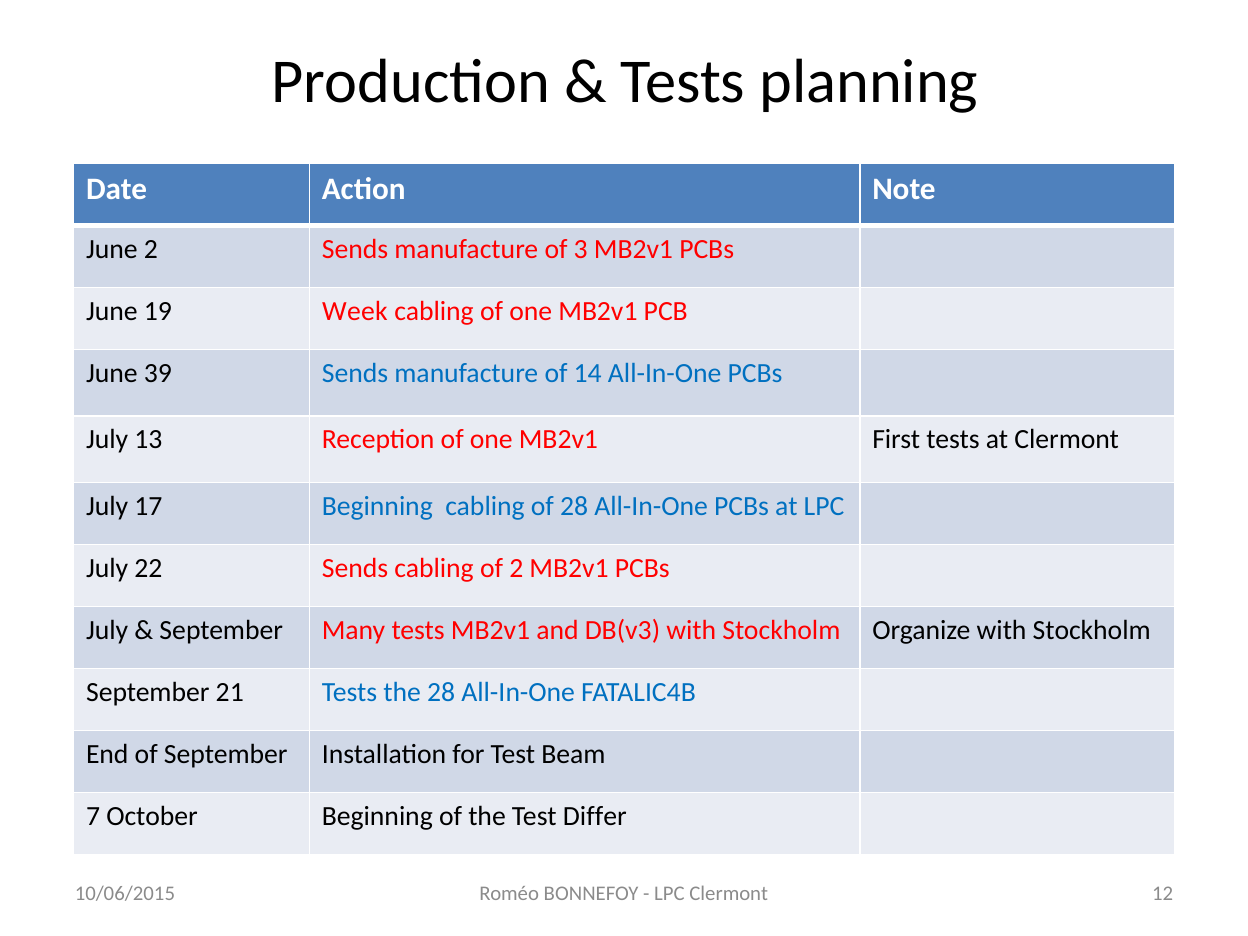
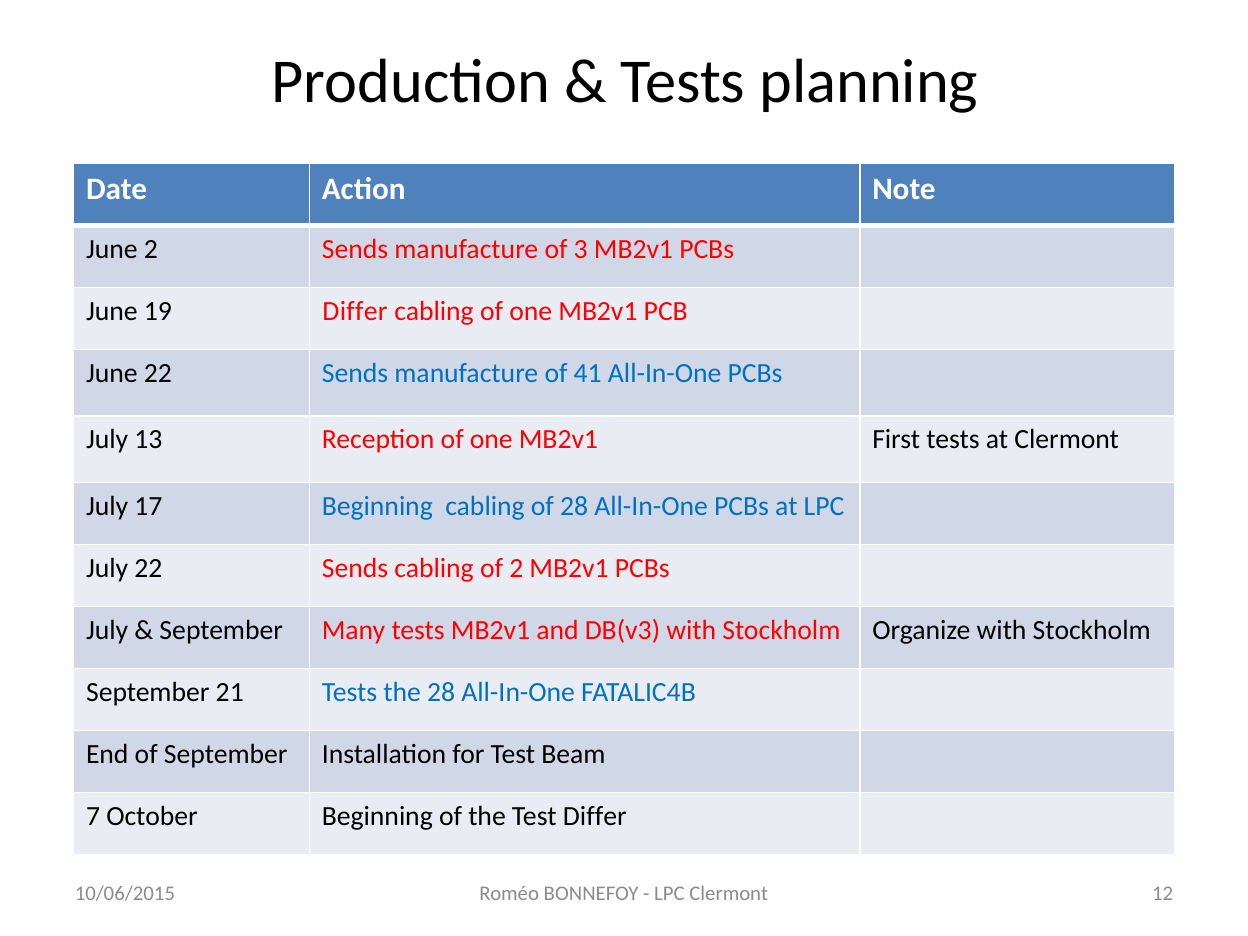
19 Week: Week -> Differ (355, 311)
June 39: 39 -> 22 (158, 373)
14: 14 -> 41 (588, 373)
